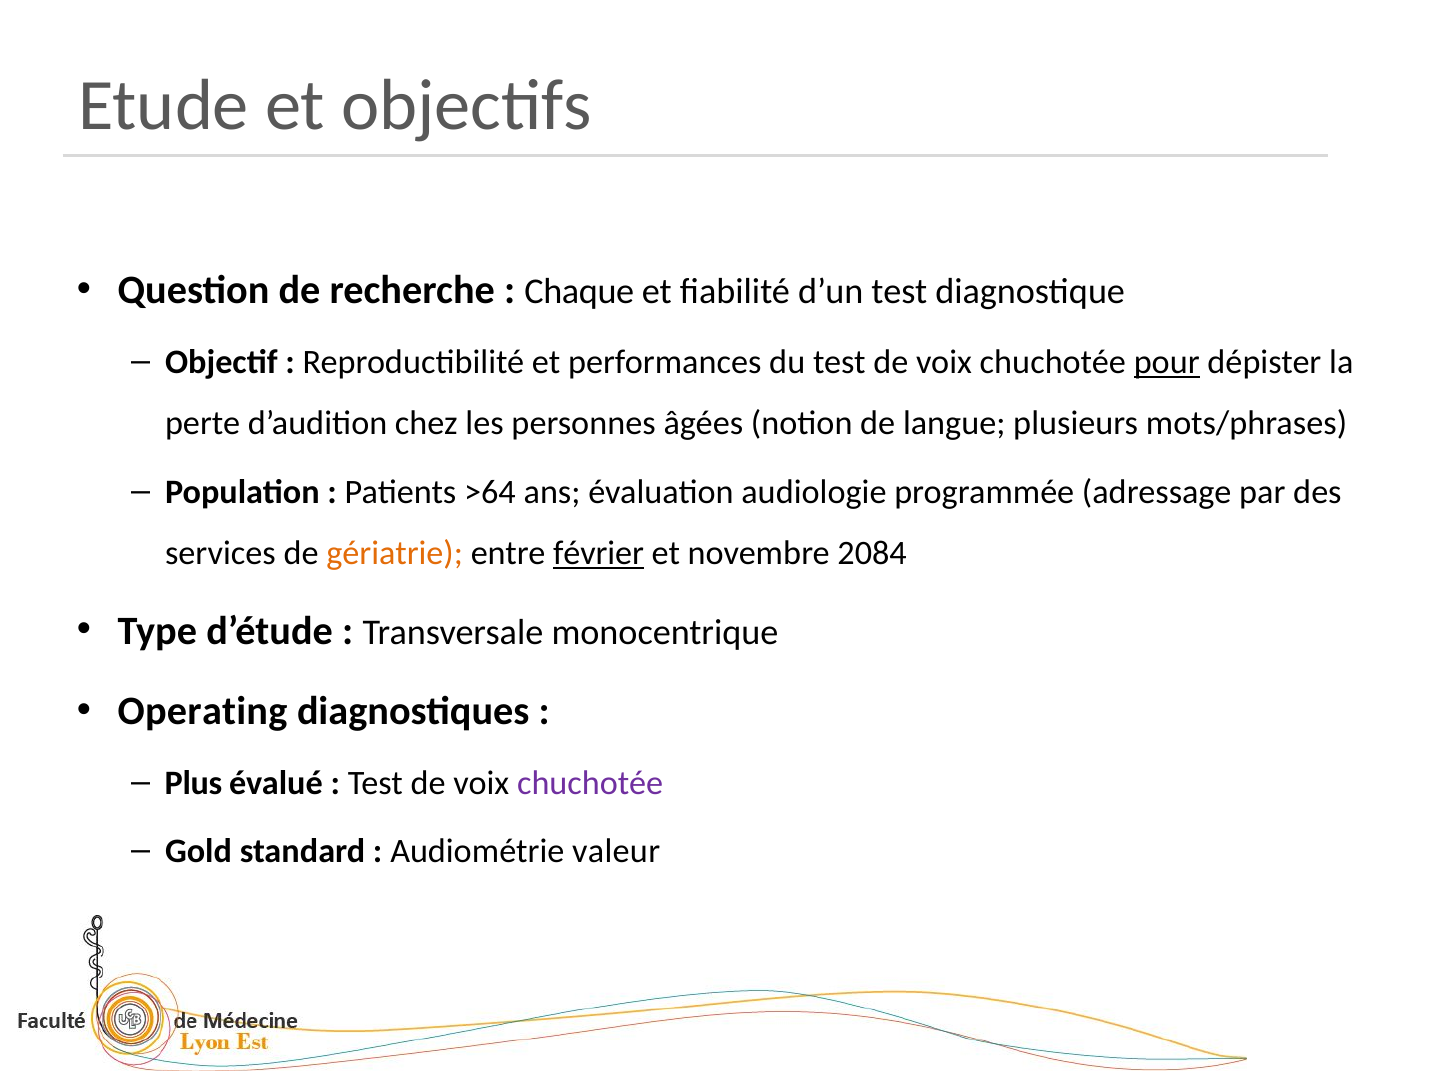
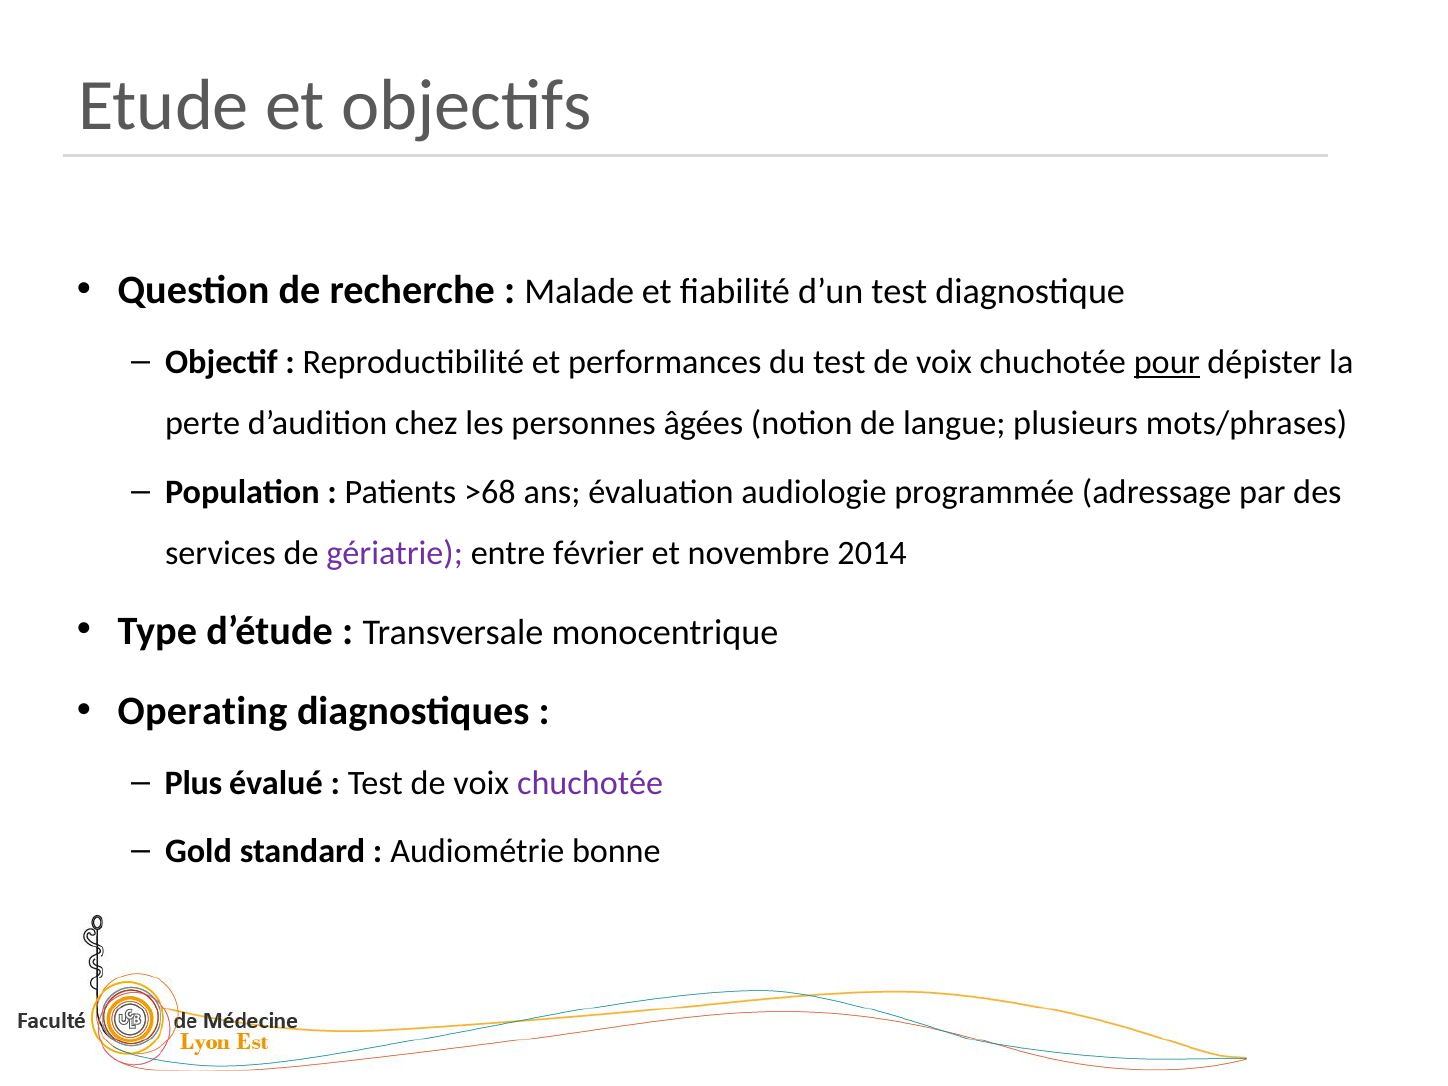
Chaque: Chaque -> Malade (579, 292)
>64: >64 -> >68 (490, 492)
gériatrie colour: orange -> purple (395, 553)
février underline: present -> none (599, 553)
2084: 2084 -> 2014 (872, 553)
valeur: valeur -> bonne (616, 851)
